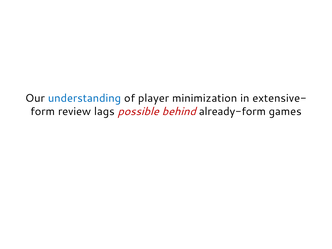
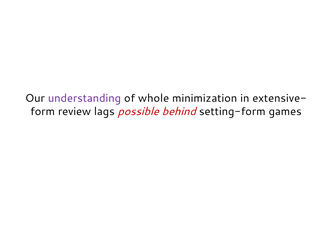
understanding colour: blue -> purple (84, 98)
player: player -> whole (154, 98)
already-form: already-form -> setting-form (232, 111)
